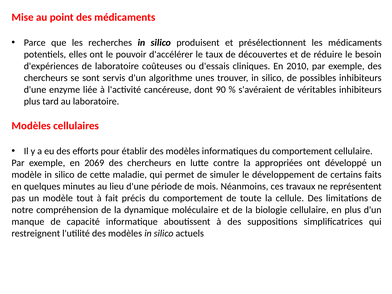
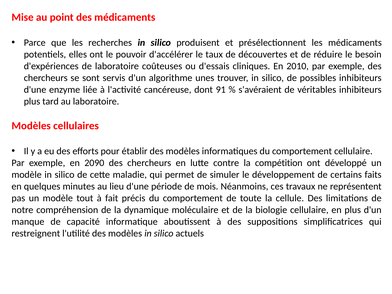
90: 90 -> 91 (221, 90)
2069: 2069 -> 2090 (94, 163)
appropriées: appropriées -> compétition (279, 163)
